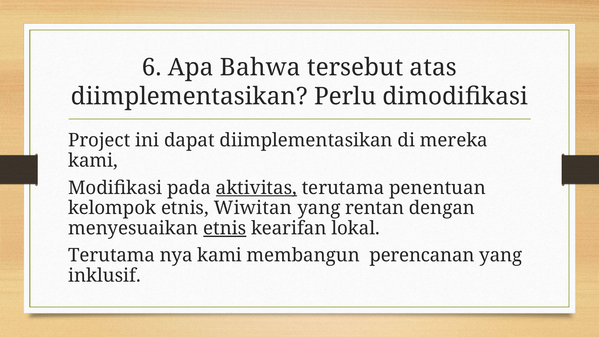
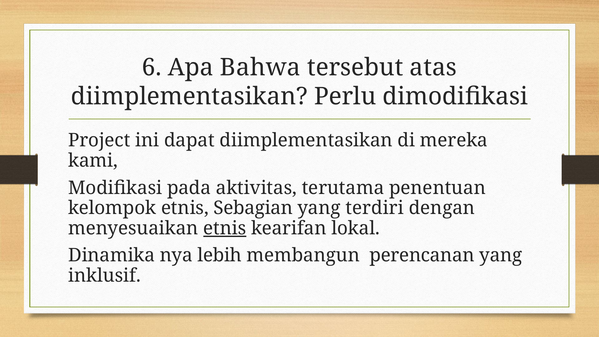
aktivitas underline: present -> none (256, 188)
Wiwitan: Wiwitan -> Sebagian (253, 208)
rentan: rentan -> terdiri (375, 208)
Terutama: Terutama -> Dinamika (112, 255)
nya kami: kami -> lebih (220, 255)
